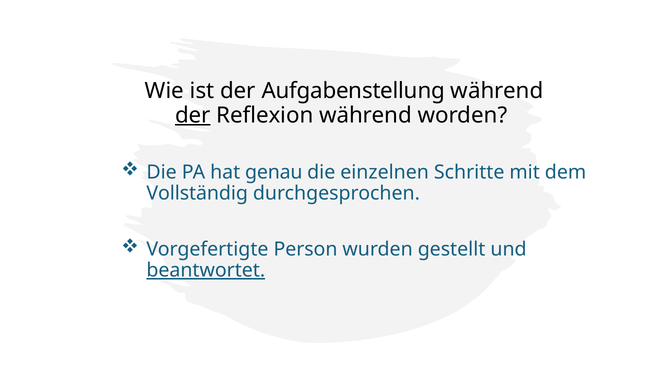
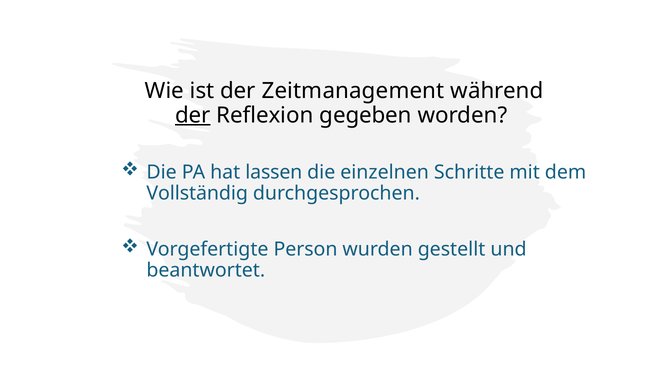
Aufgabenstellung: Aufgabenstellung -> Zeitmanagement (353, 91)
Reflexion während: während -> gegeben (366, 115)
genau: genau -> lassen (274, 172)
beantwortet underline: present -> none (206, 271)
